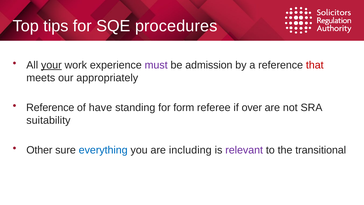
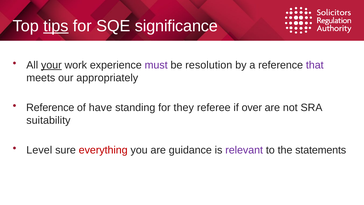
tips underline: none -> present (56, 26)
procedures: procedures -> significance (176, 26)
admission: admission -> resolution (209, 65)
that colour: red -> purple (315, 65)
form: form -> they (184, 107)
Other: Other -> Level (39, 150)
everything colour: blue -> red (103, 150)
including: including -> guidance (190, 150)
transitional: transitional -> statements (321, 150)
